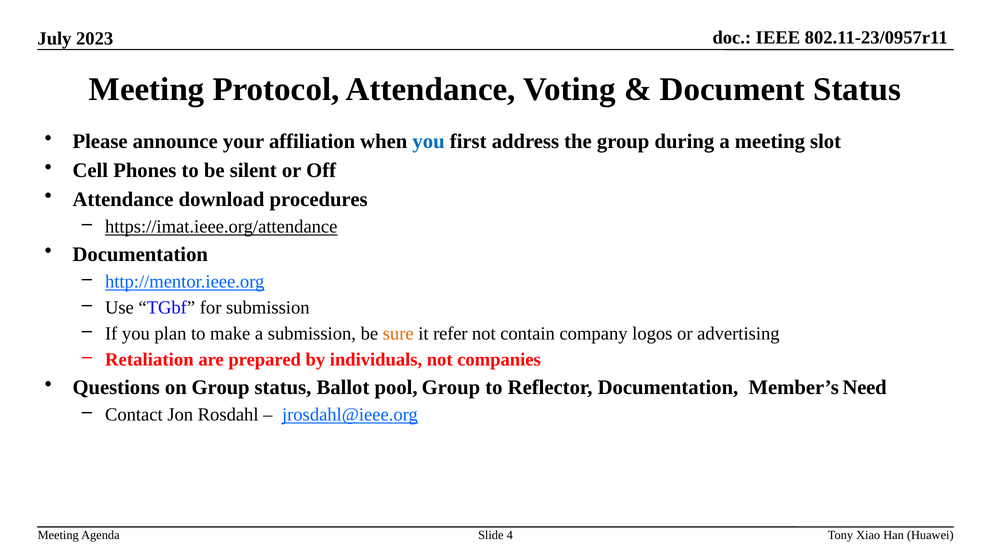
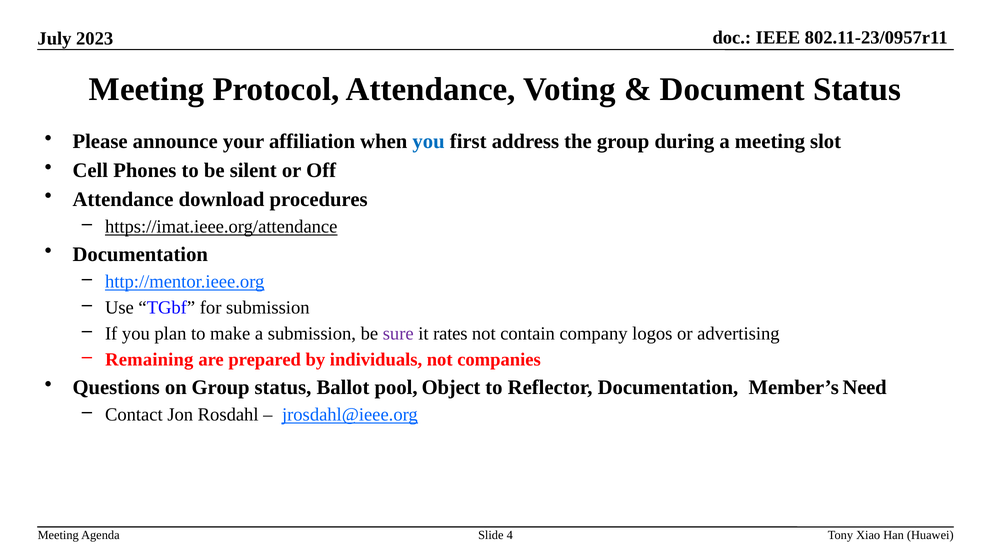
sure colour: orange -> purple (398, 333)
refer: refer -> rates (450, 333)
Retaliation: Retaliation -> Remaining (149, 359)
pool Group: Group -> Object (451, 387)
